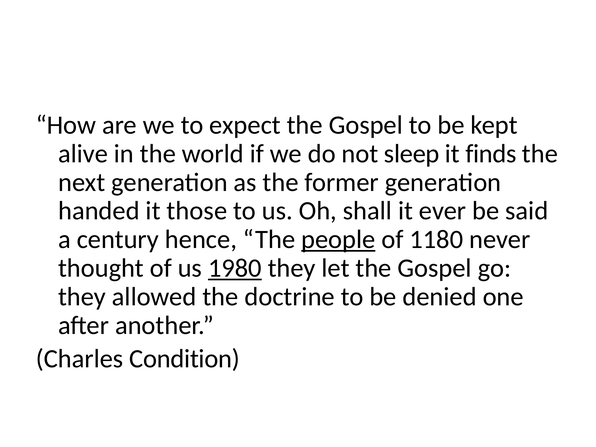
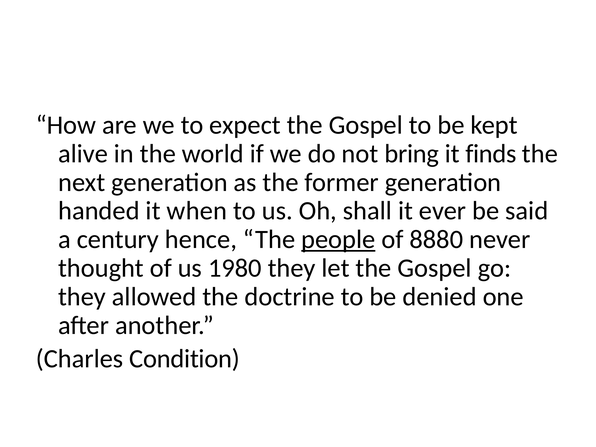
sleep: sleep -> bring (412, 154)
those: those -> when (197, 211)
1180: 1180 -> 8880 (436, 240)
1980 underline: present -> none (235, 268)
